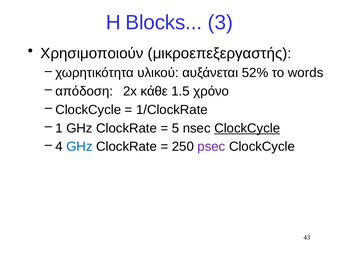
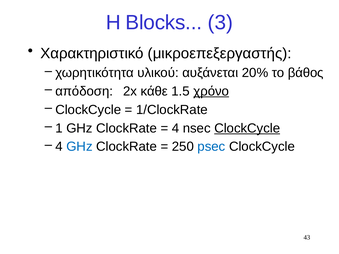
Χρησιμοποιούν: Χρησιμοποιούν -> Χαρακτηριστικό (92, 53)
52%: 52% -> 20% (255, 73)
words: words -> βάθος (306, 73)
χρόνο underline: none -> present (211, 91)
5: 5 -> 4 (176, 128)
psec colour: purple -> blue (211, 147)
